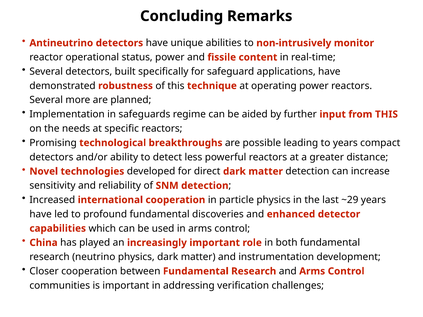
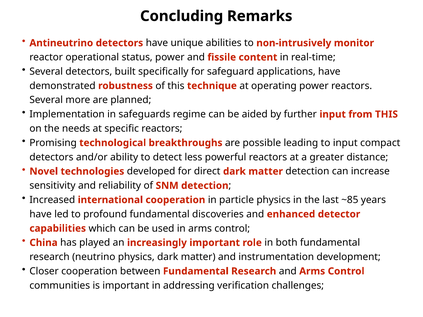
to years: years -> input (345, 143)
~29: ~29 -> ~85 (350, 200)
